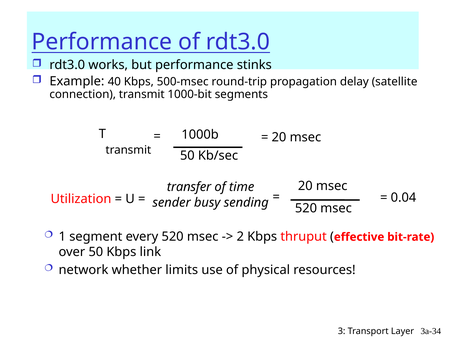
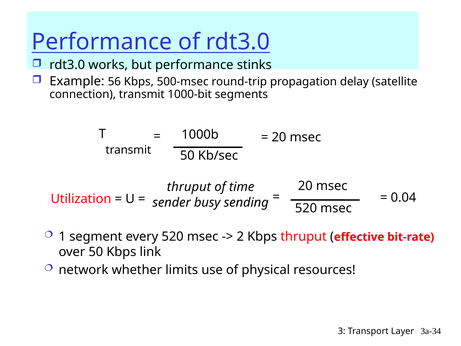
40: 40 -> 56 (114, 82)
transfer: transfer -> thruput (189, 187)
